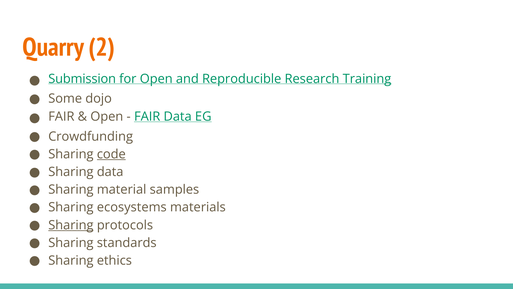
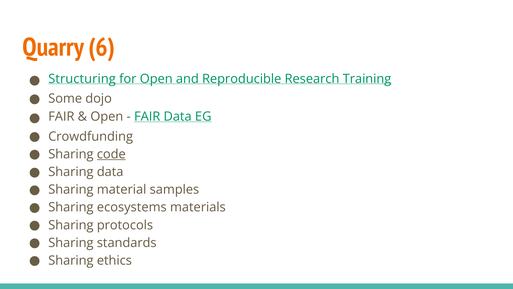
2: 2 -> 6 (102, 47)
Submission: Submission -> Structuring (82, 79)
Sharing underline: present -> none (71, 225)
